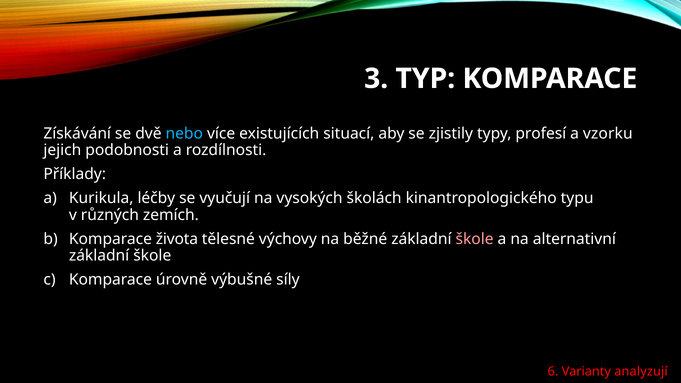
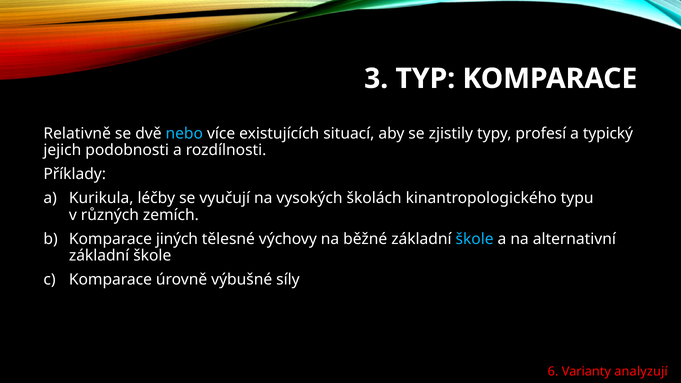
Získávání: Získávání -> Relativně (77, 133)
vzorku: vzorku -> typický (608, 133)
života: života -> jiných (177, 239)
škole colour: pink -> light blue (475, 239)
